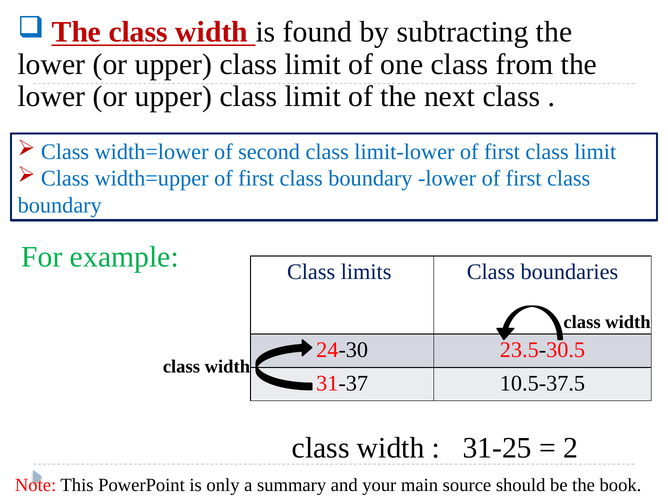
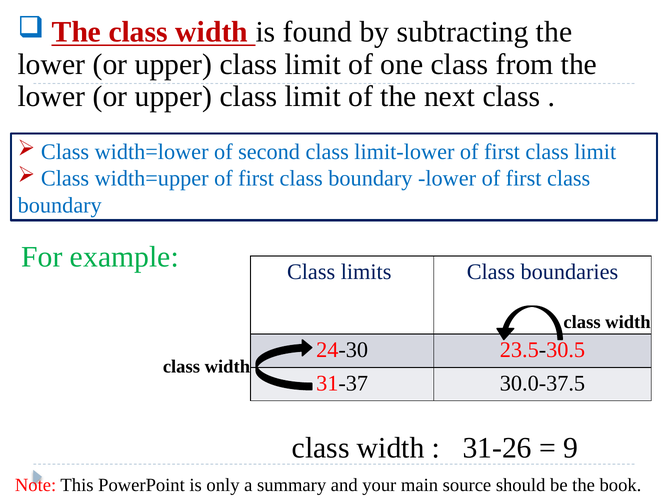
10.5-37.5: 10.5-37.5 -> 30.0-37.5 (542, 383)
31-25: 31-25 -> 31-26 (497, 448)
2: 2 -> 9 (571, 448)
